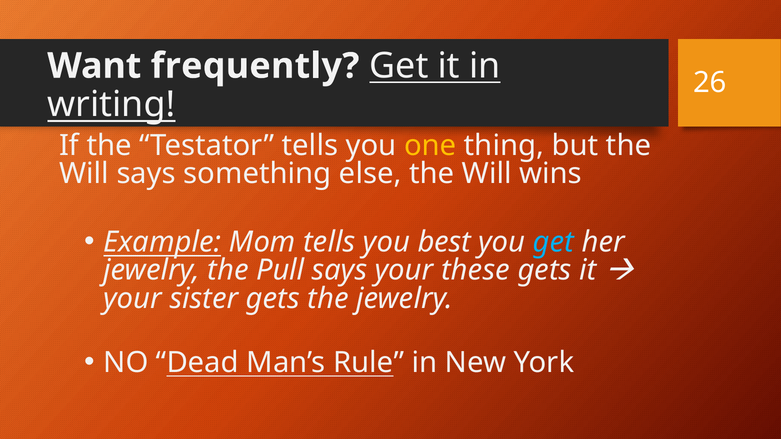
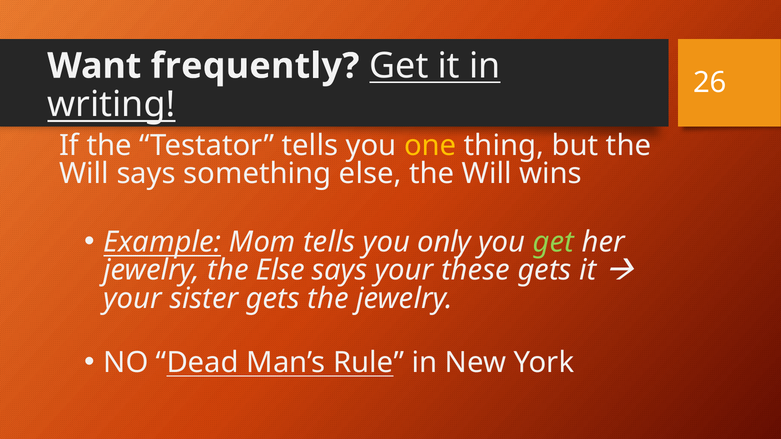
best: best -> only (444, 242)
get colour: light blue -> light green (554, 242)
the Pull: Pull -> Else (280, 270)
